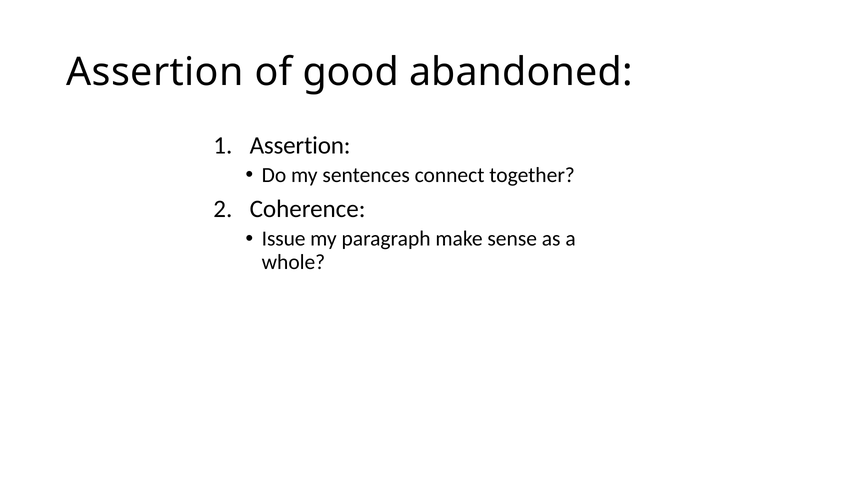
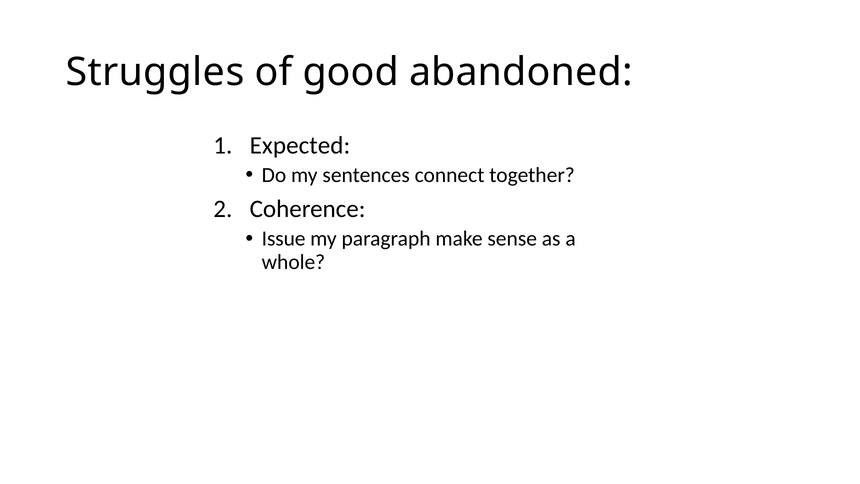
Assertion: Assertion -> Struggles (155, 72)
Assertion: Assertion -> Expected (300, 145)
